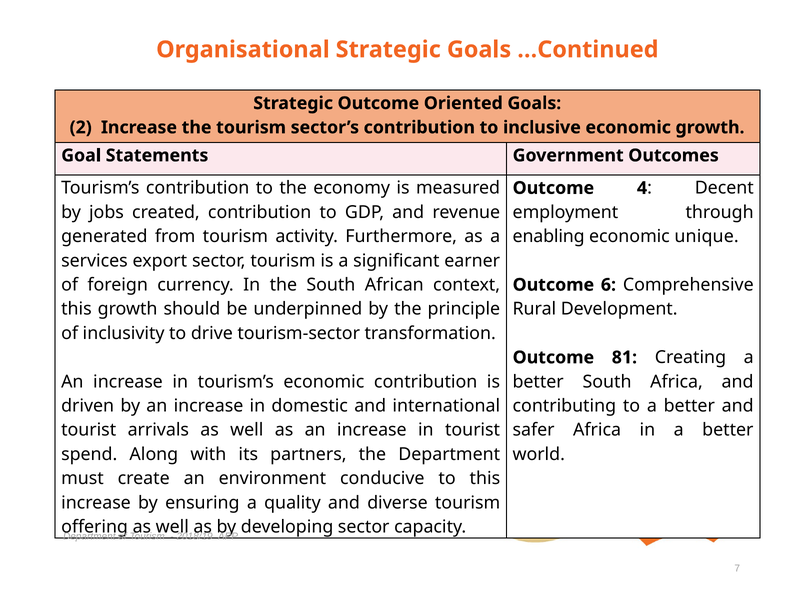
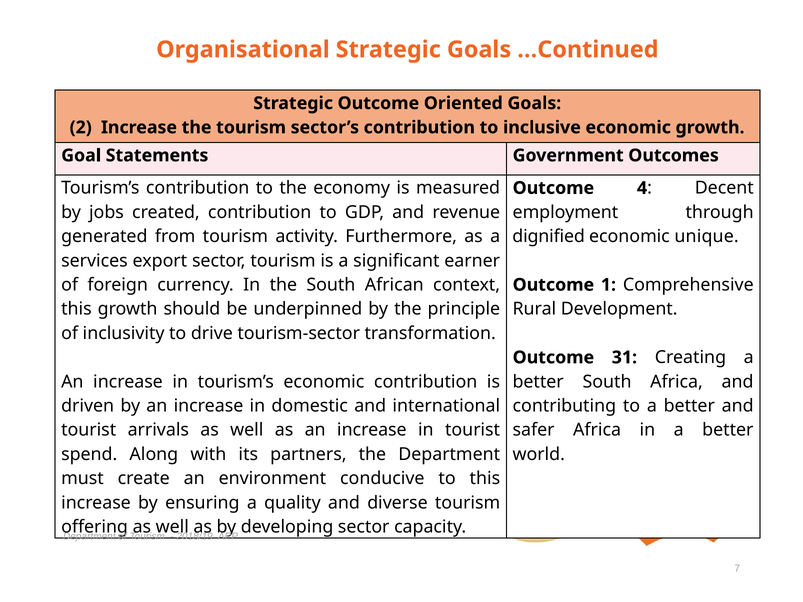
enabling: enabling -> dignified (549, 237)
6: 6 -> 1 (608, 285)
81: 81 -> 31 (624, 358)
